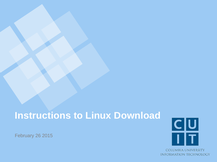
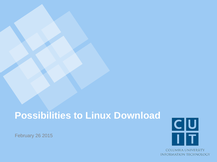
Instructions: Instructions -> Possibilities (43, 116)
